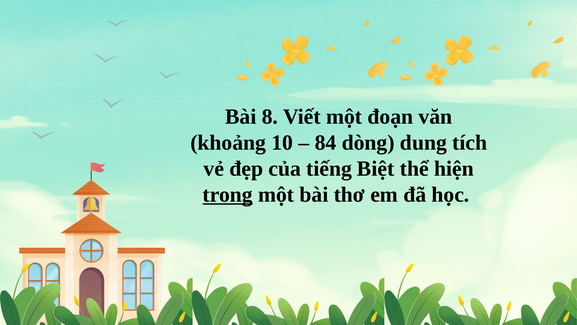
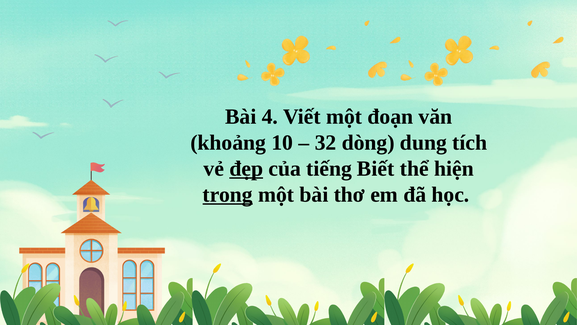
8: 8 -> 4 (270, 117)
84: 84 -> 32 (326, 143)
đẹp underline: none -> present (246, 169)
Biệt: Biệt -> Biết (376, 169)
